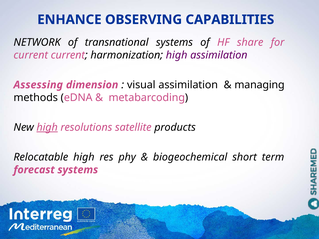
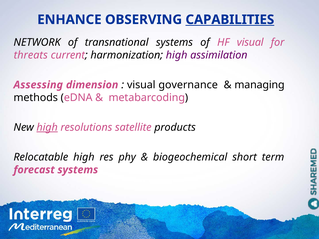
CAPABILITIES underline: none -> present (230, 20)
HF share: share -> visual (250, 42)
current: current -> threats (31, 55)
visual assimilation: assimilation -> governance (188, 85)
